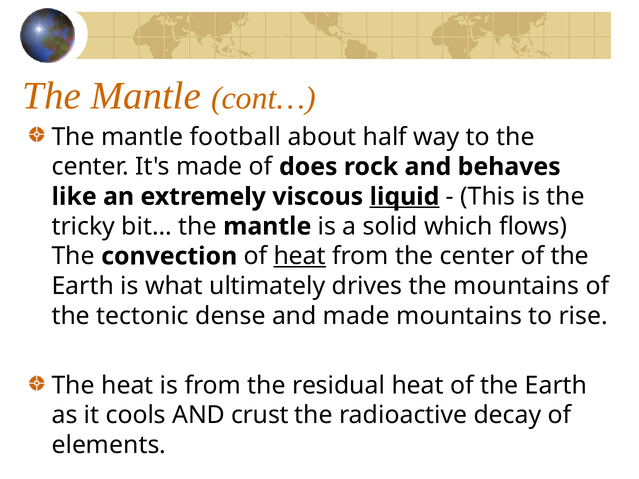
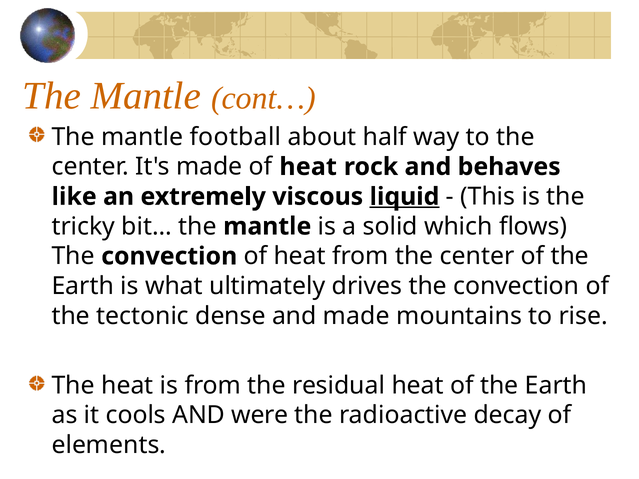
made of does: does -> heat (308, 167)
heat underline: present -> none (300, 256)
drives the mountains: mountains -> convection (516, 286)
crust: crust -> were (260, 416)
